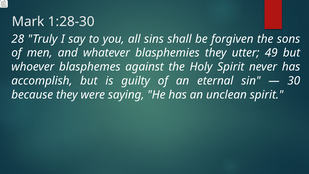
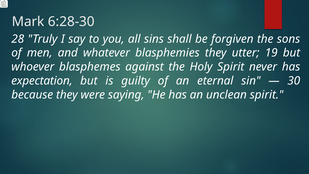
1:28-30: 1:28-30 -> 6:28-30 (71, 22)
49: 49 -> 19 (271, 53)
accomplish: accomplish -> expectation (42, 81)
